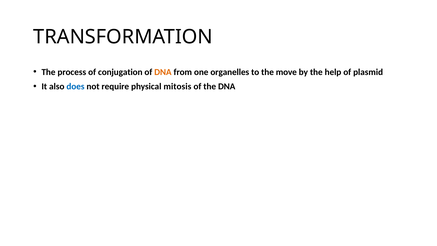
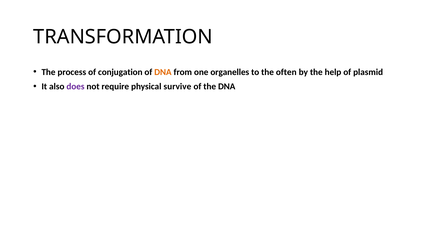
move: move -> often (286, 72)
does colour: blue -> purple (75, 86)
mitosis: mitosis -> survive (177, 86)
